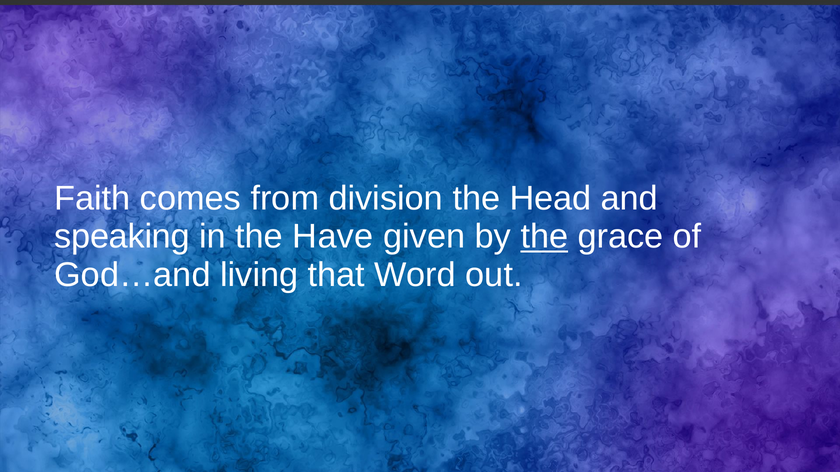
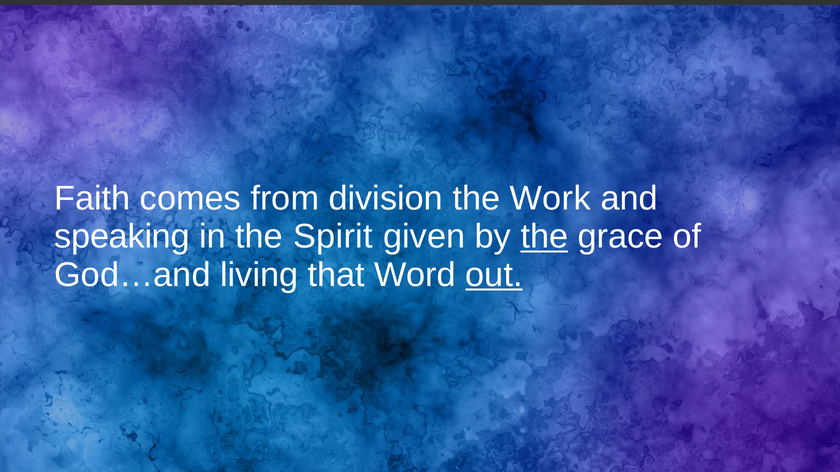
Head: Head -> Work (550, 199)
Have: Have -> Spirit (333, 237)
out underline: none -> present (494, 275)
